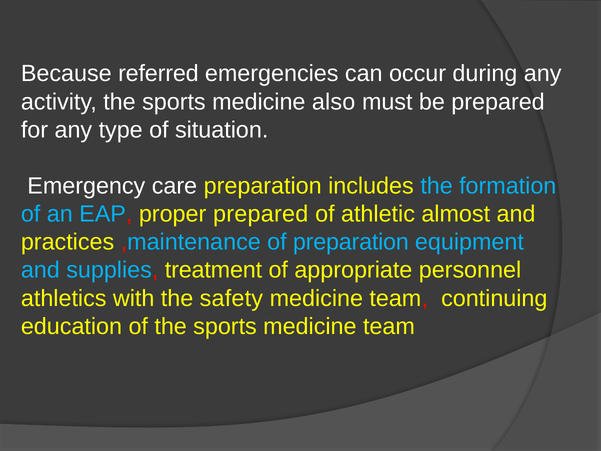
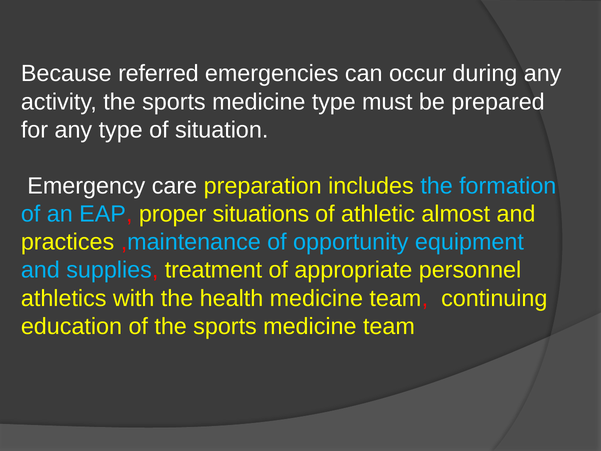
medicine also: also -> type (334, 102)
proper prepared: prepared -> situations (261, 214)
of preparation: preparation -> opportunity (351, 242)
safety: safety -> health (231, 298)
